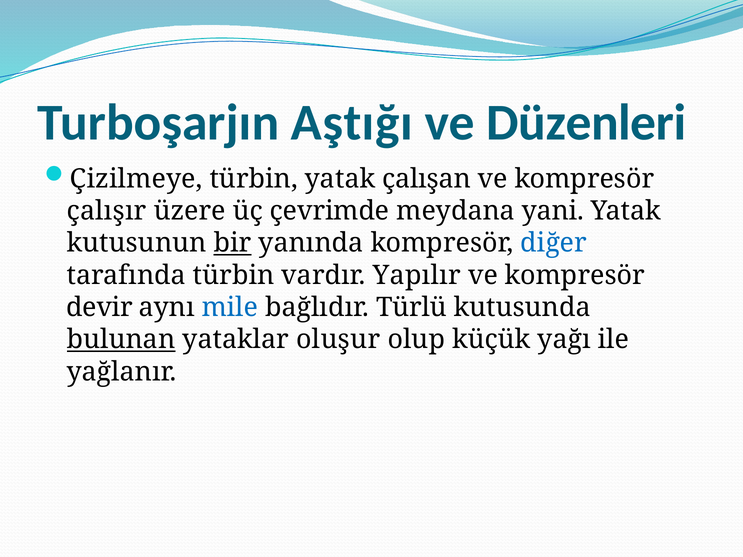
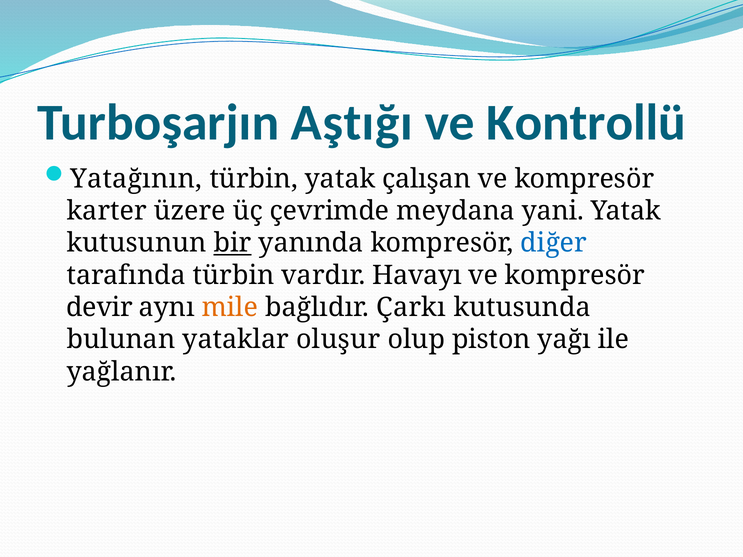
Düzenleri: Düzenleri -> Kontrollü (586, 123)
Çizilmeye: Çizilmeye -> Yatağının (136, 179)
çalışır: çalışır -> karter (107, 211)
Yapılır: Yapılır -> Havayı (417, 275)
mile colour: blue -> orange (230, 308)
Türlü: Türlü -> Çarkı (411, 308)
bulunan underline: present -> none (121, 340)
küçük: küçük -> piston (491, 340)
